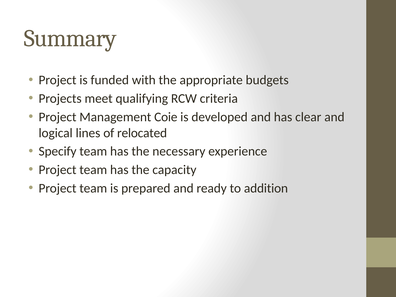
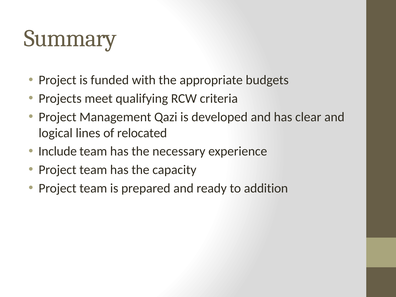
Coie: Coie -> Qazi (166, 117)
Specify: Specify -> Include (58, 151)
